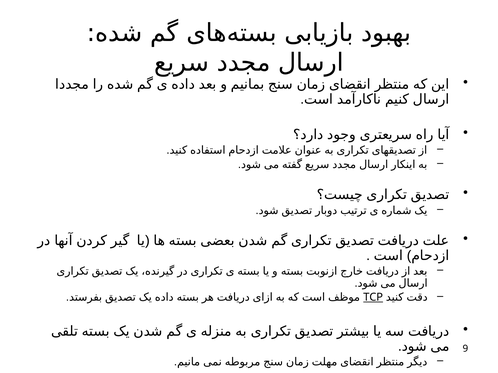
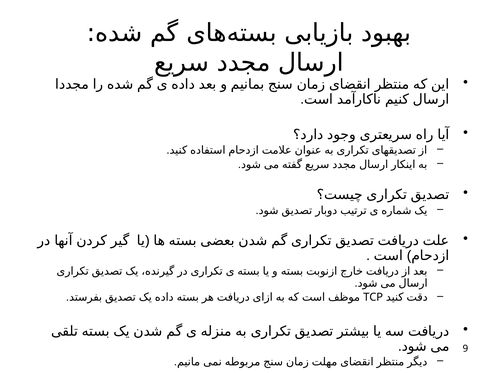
TCP underline: present -> none (373, 298)
